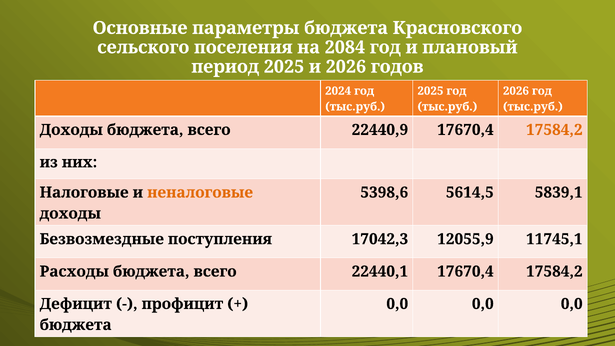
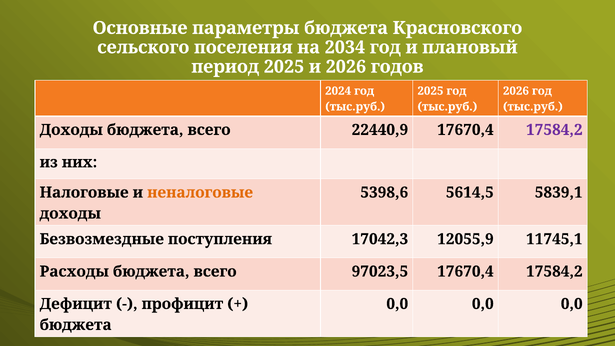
2084: 2084 -> 2034 (345, 47)
17584,2 colour: orange -> purple (554, 130)
22440,1: 22440,1 -> 97023,5 (380, 272)
